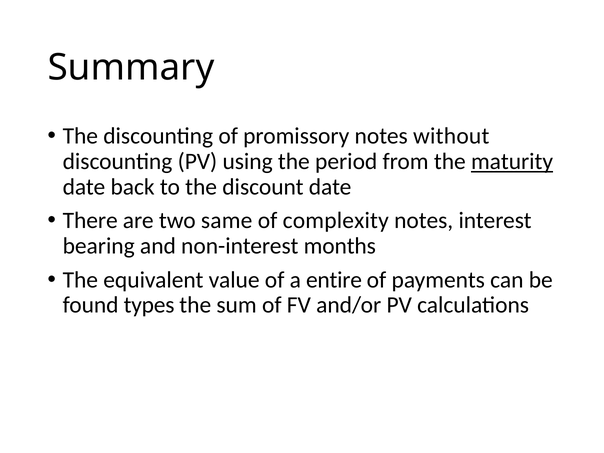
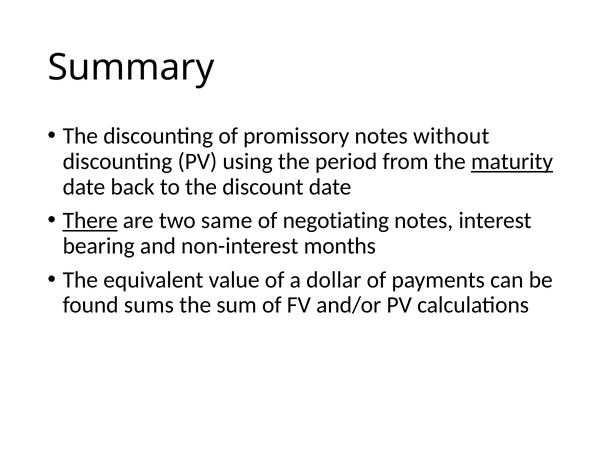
There underline: none -> present (90, 221)
complexity: complexity -> negotiating (336, 221)
entire: entire -> dollar (334, 280)
types: types -> sums (149, 305)
